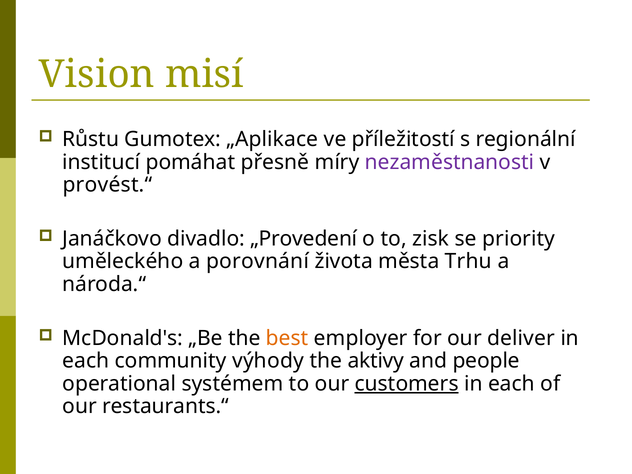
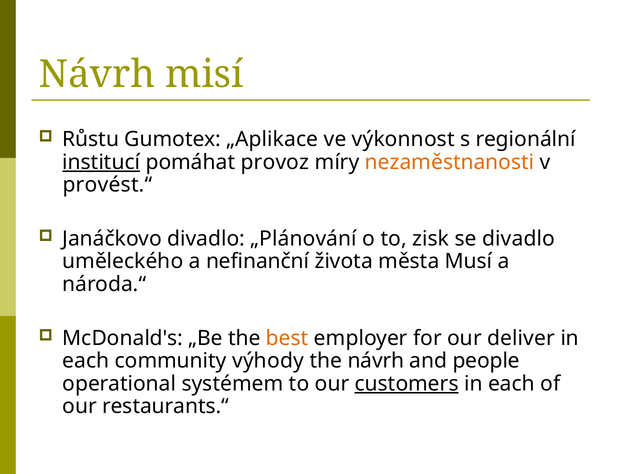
Vision: Vision -> Návrh (97, 74)
příležitostí: příležitostí -> výkonnost (403, 139)
institucí underline: none -> present (101, 162)
přesně: přesně -> provoz (275, 162)
nezaměstnanosti colour: purple -> orange (450, 162)
„Provedení: „Provedení -> „Plánování (304, 239)
se priority: priority -> divadlo (519, 239)
porovnání: porovnání -> nefinanční (258, 262)
Trhu: Trhu -> Musí (469, 262)
the aktivy: aktivy -> návrh (376, 361)
